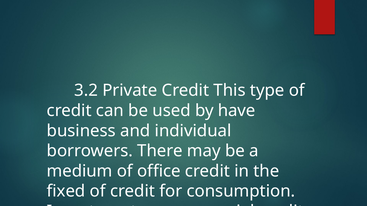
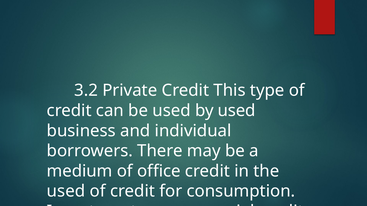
by have: have -> used (237, 111)
fixed: fixed -> used (66, 192)
